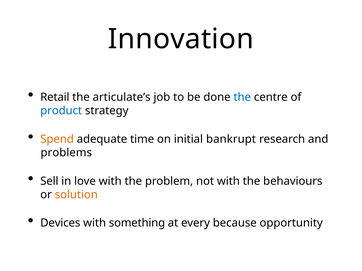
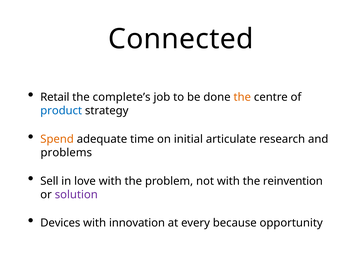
Innovation: Innovation -> Connected (181, 39)
articulate’s: articulate’s -> complete’s (122, 97)
the colour: blue -> orange (242, 97)
bankrupt: bankrupt -> articulate (231, 139)
behaviours: behaviours -> reinvention (293, 181)
solution colour: orange -> purple (76, 195)
something: something -> innovation (137, 223)
